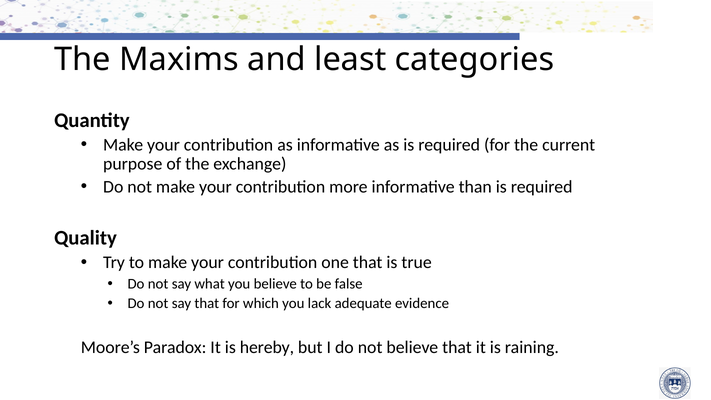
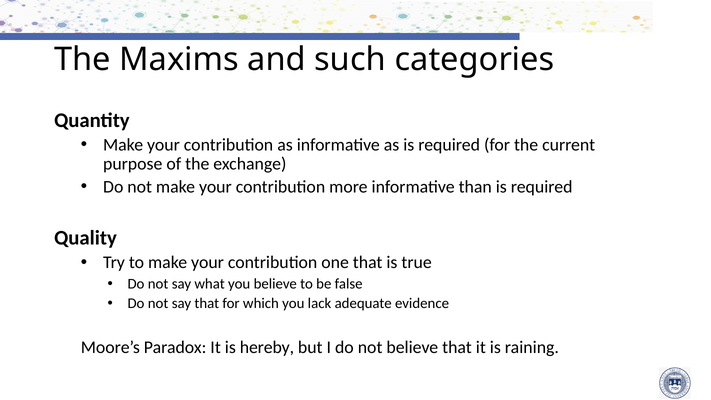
least: least -> such (350, 60)
